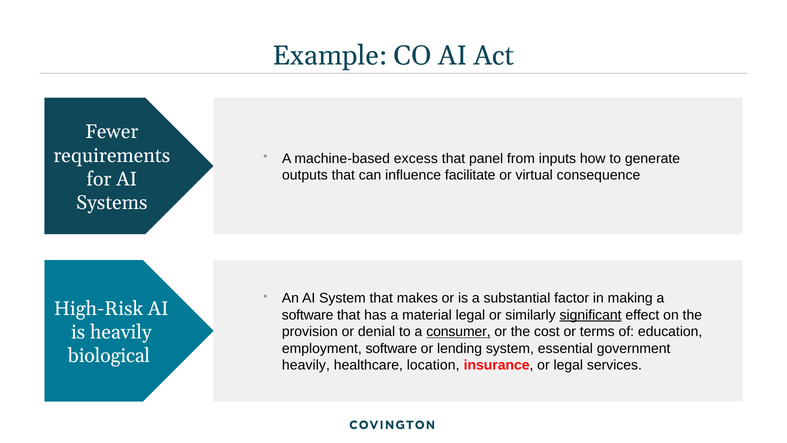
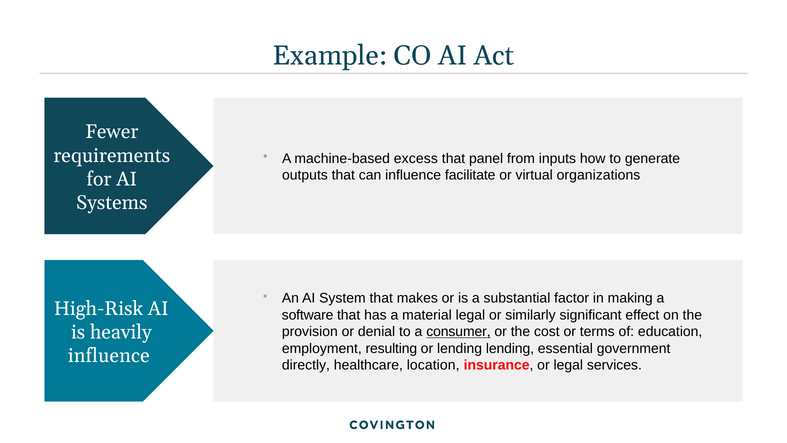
consequence: consequence -> organizations (599, 175)
significant underline: present -> none (591, 315)
employment software: software -> resulting (391, 348)
lending system: system -> lending (510, 348)
biological: biological -> influence (109, 356)
heavily: heavily -> directly (306, 365)
